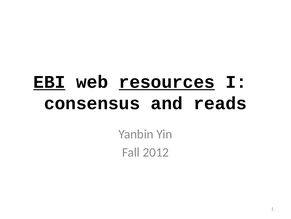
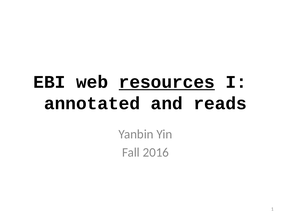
EBI underline: present -> none (49, 82)
consensus: consensus -> annotated (92, 103)
2012: 2012 -> 2016 (156, 152)
